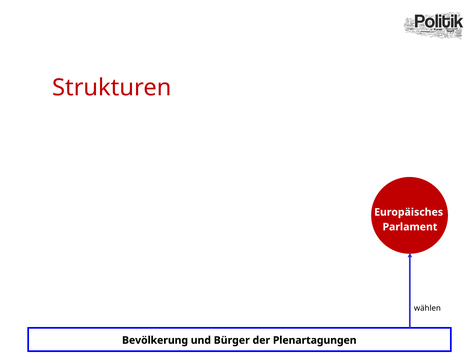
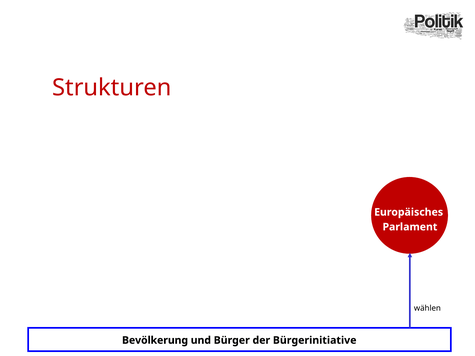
Plenartagungen: Plenartagungen -> Bürgerinitiative (315, 341)
